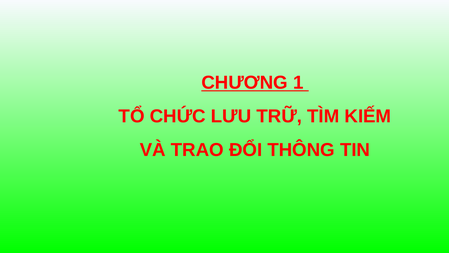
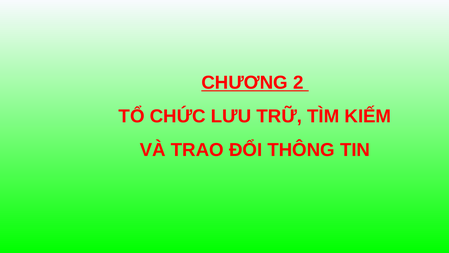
1: 1 -> 2 (298, 82)
